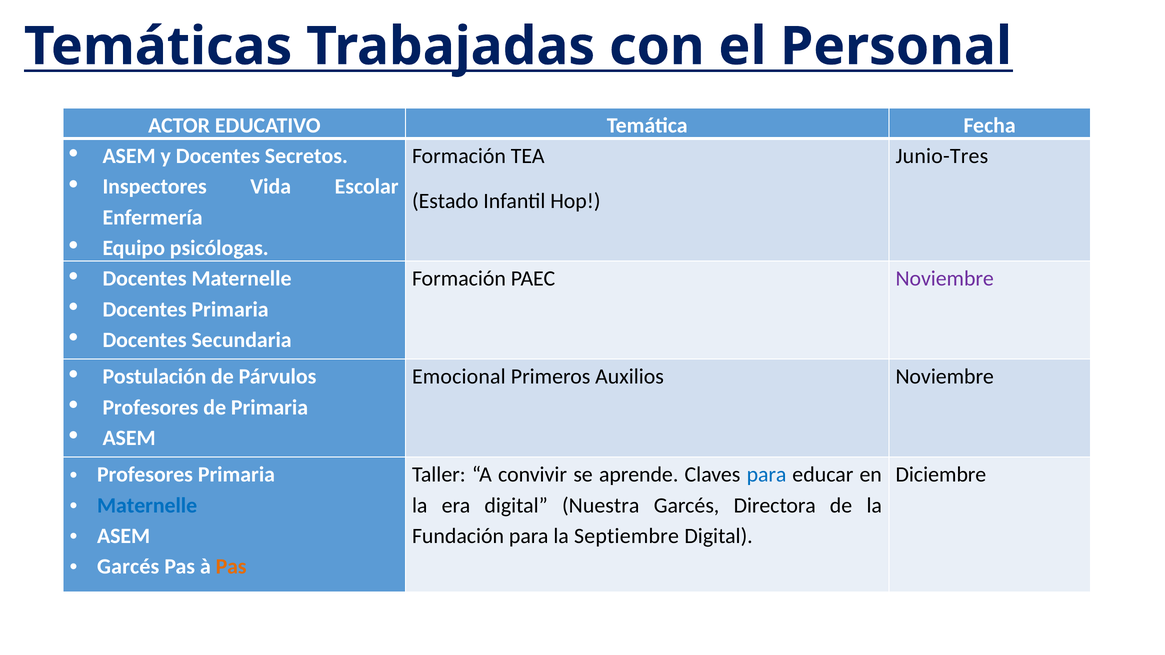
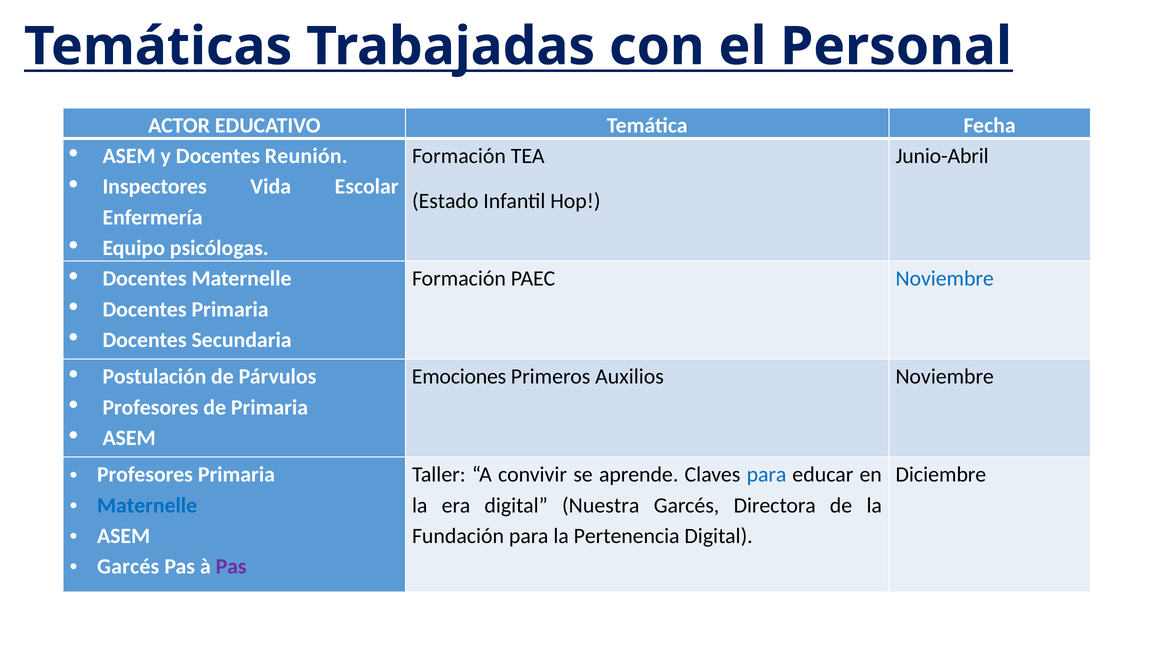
Secretos: Secretos -> Reunión (306, 156)
Junio-Tres: Junio-Tres -> Junio-Abril (942, 156)
Noviembre colour: purple -> blue (945, 279)
Emocional: Emocional -> Emociones (459, 377)
Septiembre: Septiembre -> Pertenencia (627, 536)
Pas colour: orange -> purple (231, 567)
